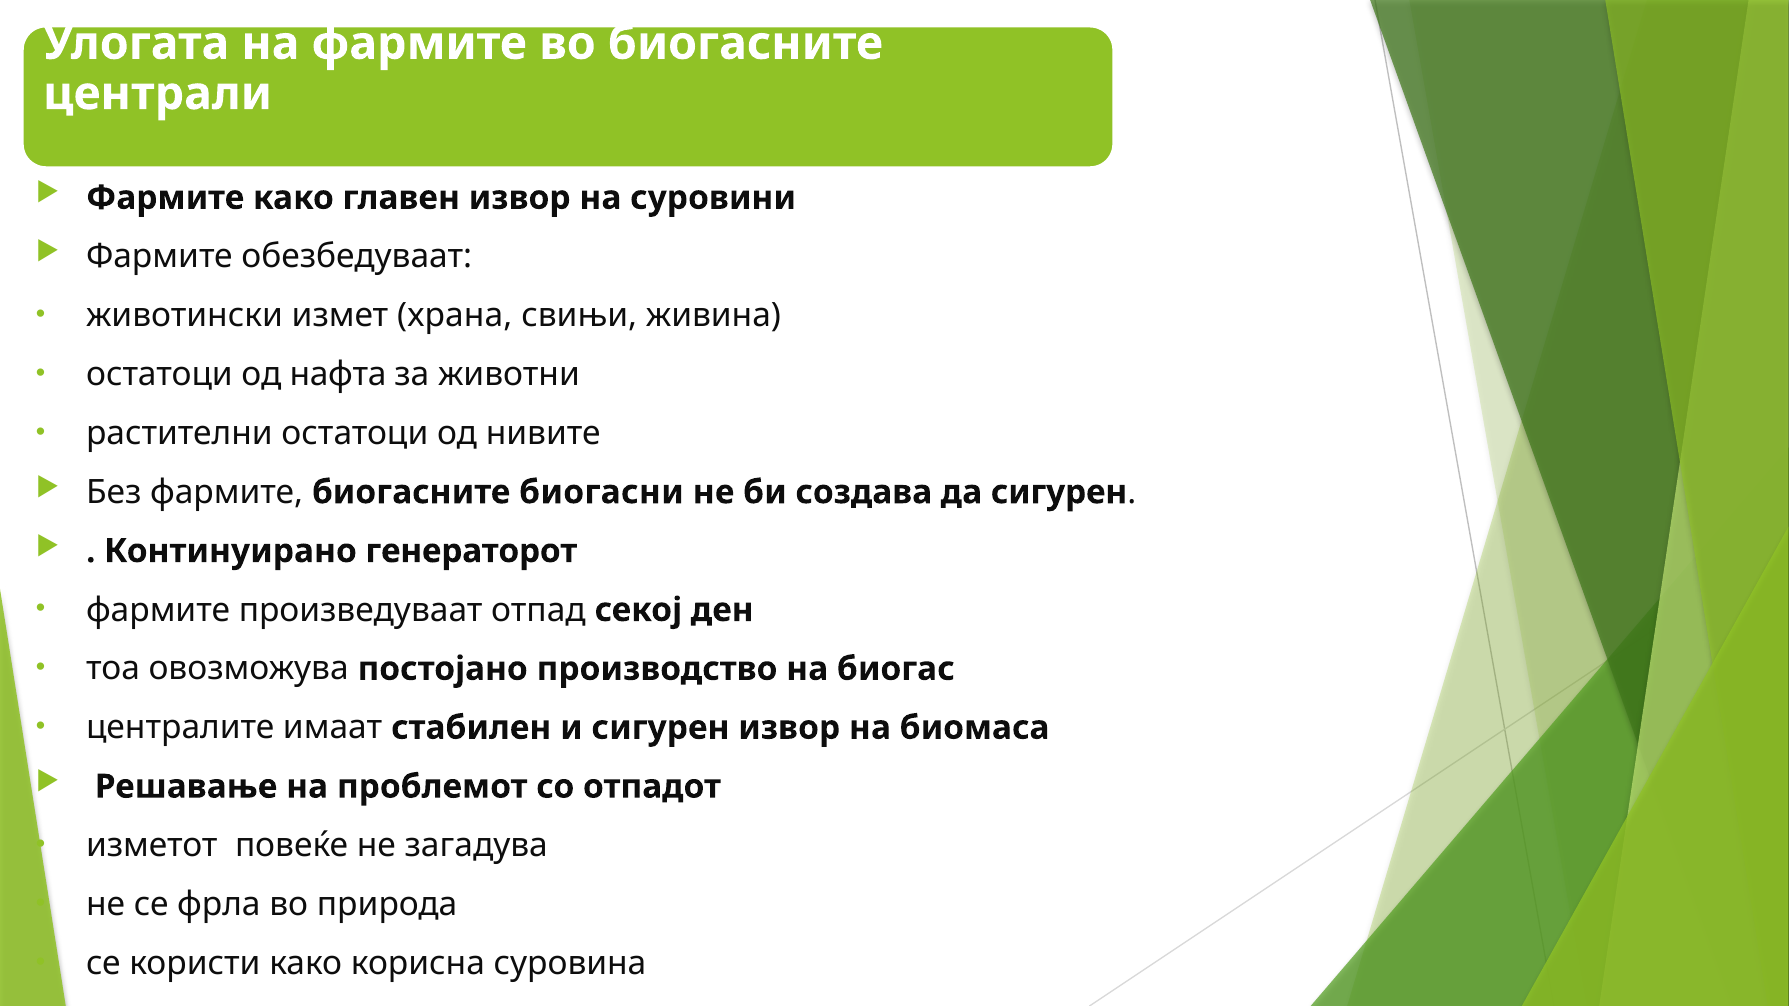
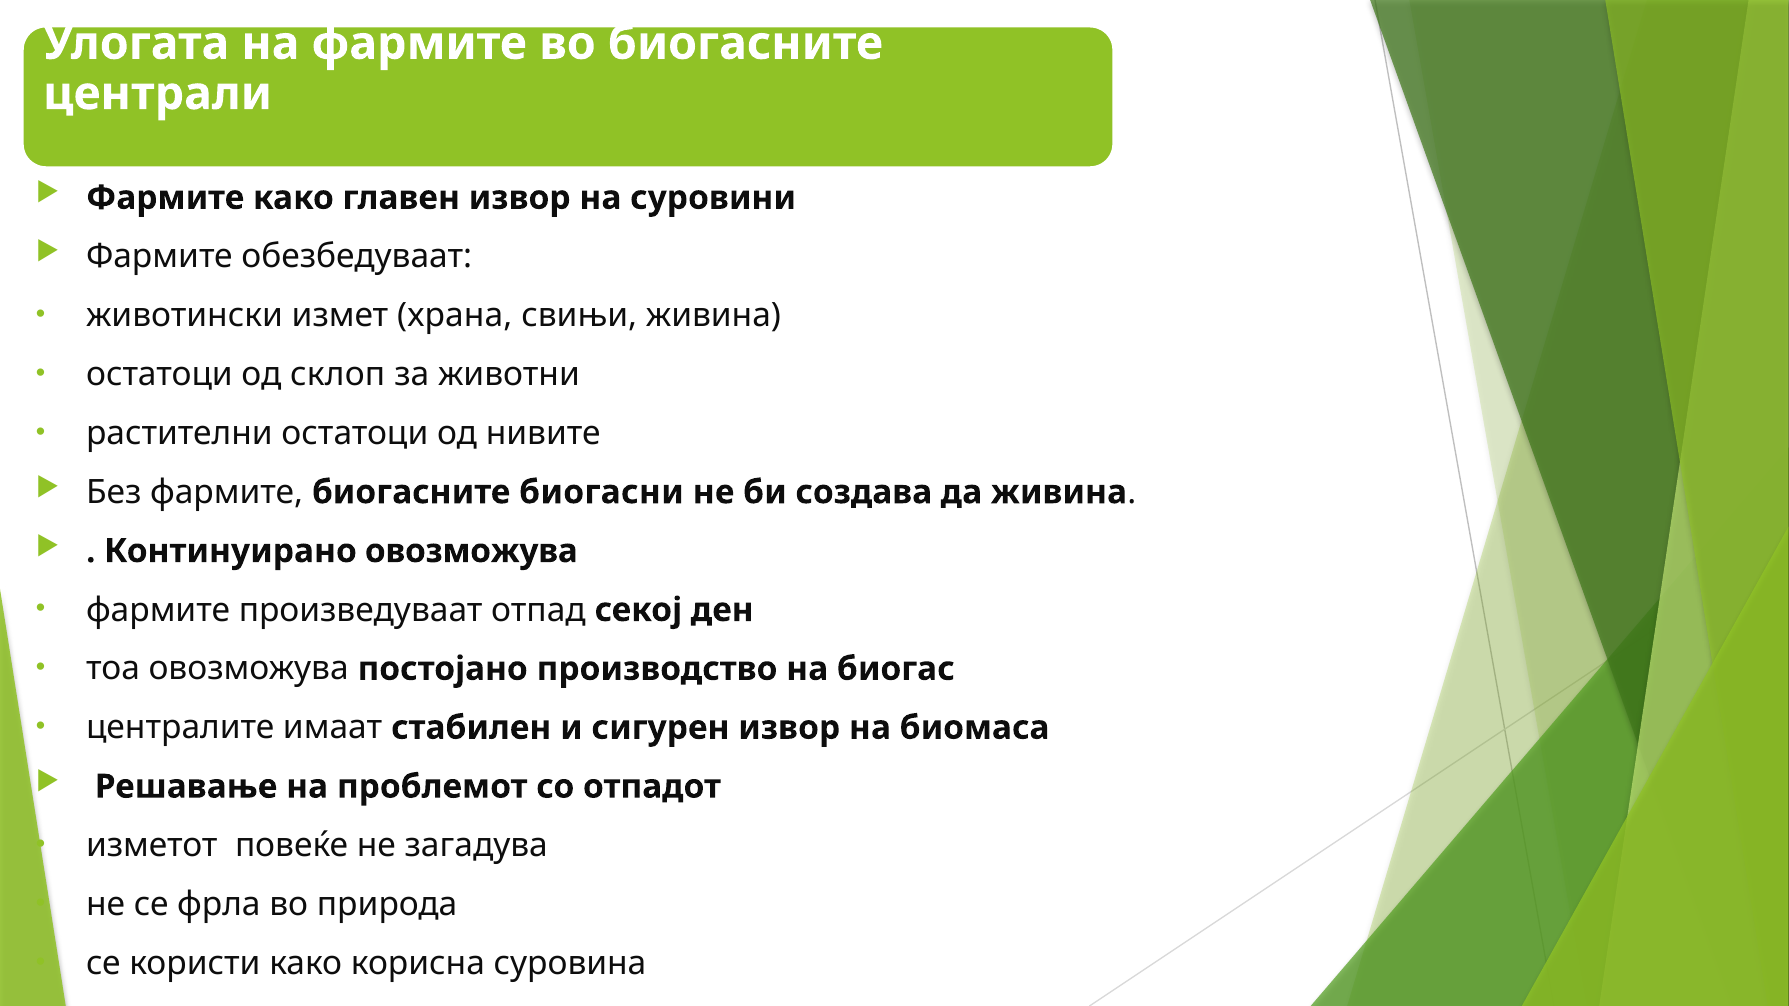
нафта: нафта -> склоп (338, 375)
да сигурен: сигурен -> живина (1059, 492)
Континуирано генераторот: генераторот -> овозможува (471, 551)
